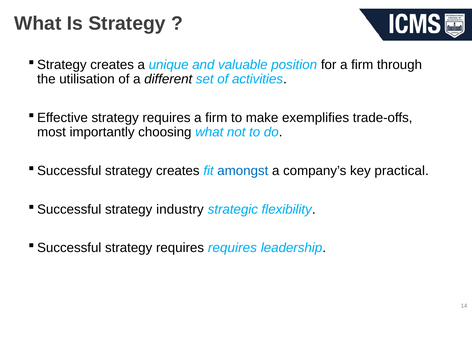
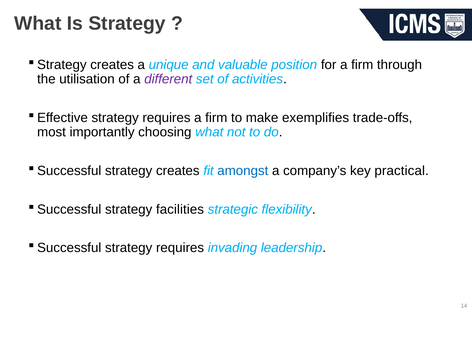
different colour: black -> purple (168, 79)
industry: industry -> facilities (180, 209)
requires requires: requires -> invading (233, 248)
